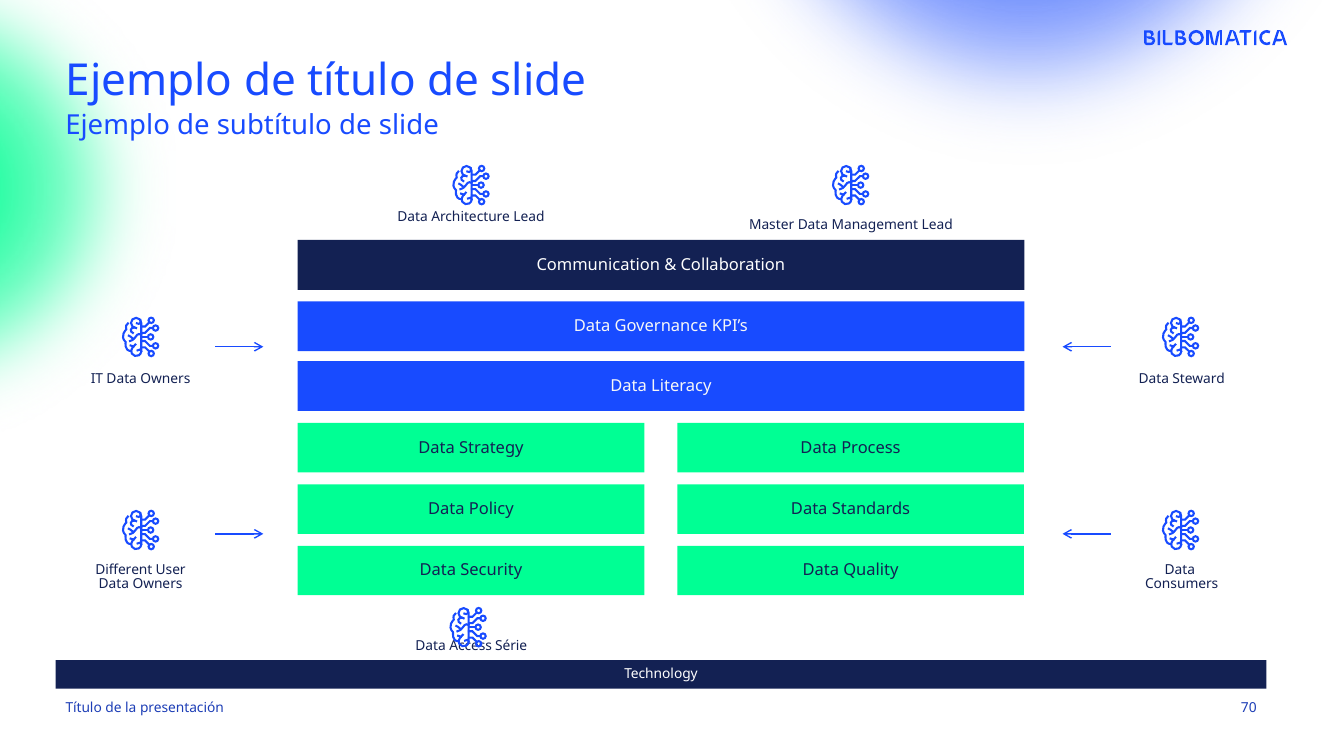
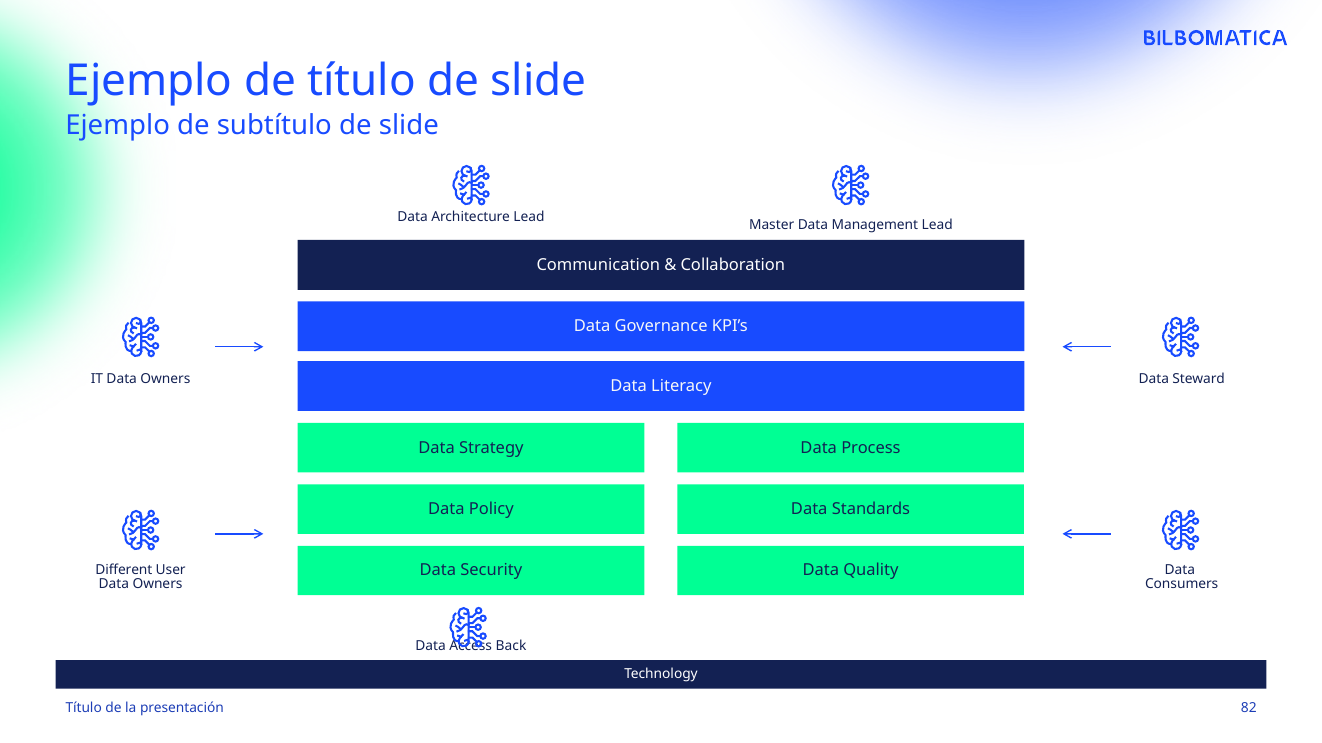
Série: Série -> Back (511, 646)
70: 70 -> 82 (1249, 709)
